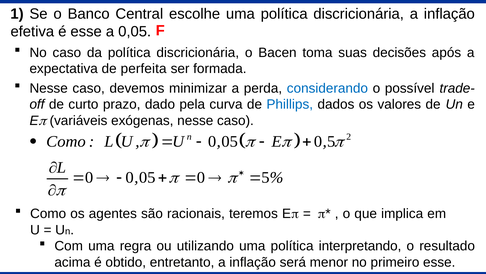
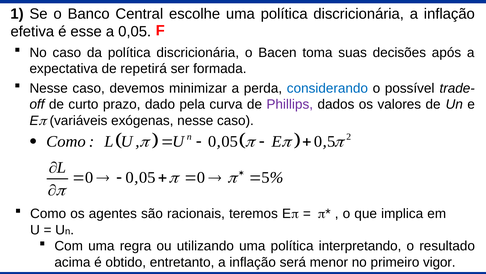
perfeita: perfeita -> repetirá (144, 69)
Phillips colour: blue -> purple (290, 104)
primeiro esse: esse -> vigor (439, 262)
